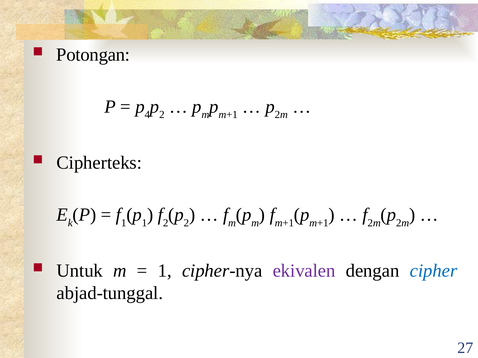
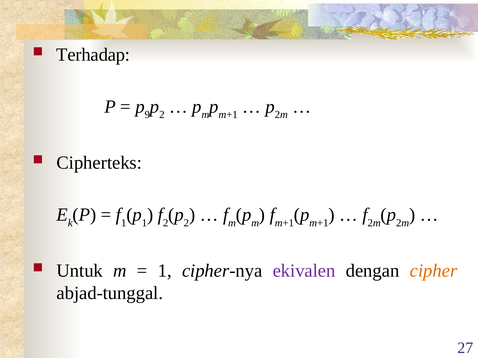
Potongan: Potongan -> Terhadap (93, 55)
4: 4 -> 9 (147, 115)
cipher colour: blue -> orange (434, 271)
